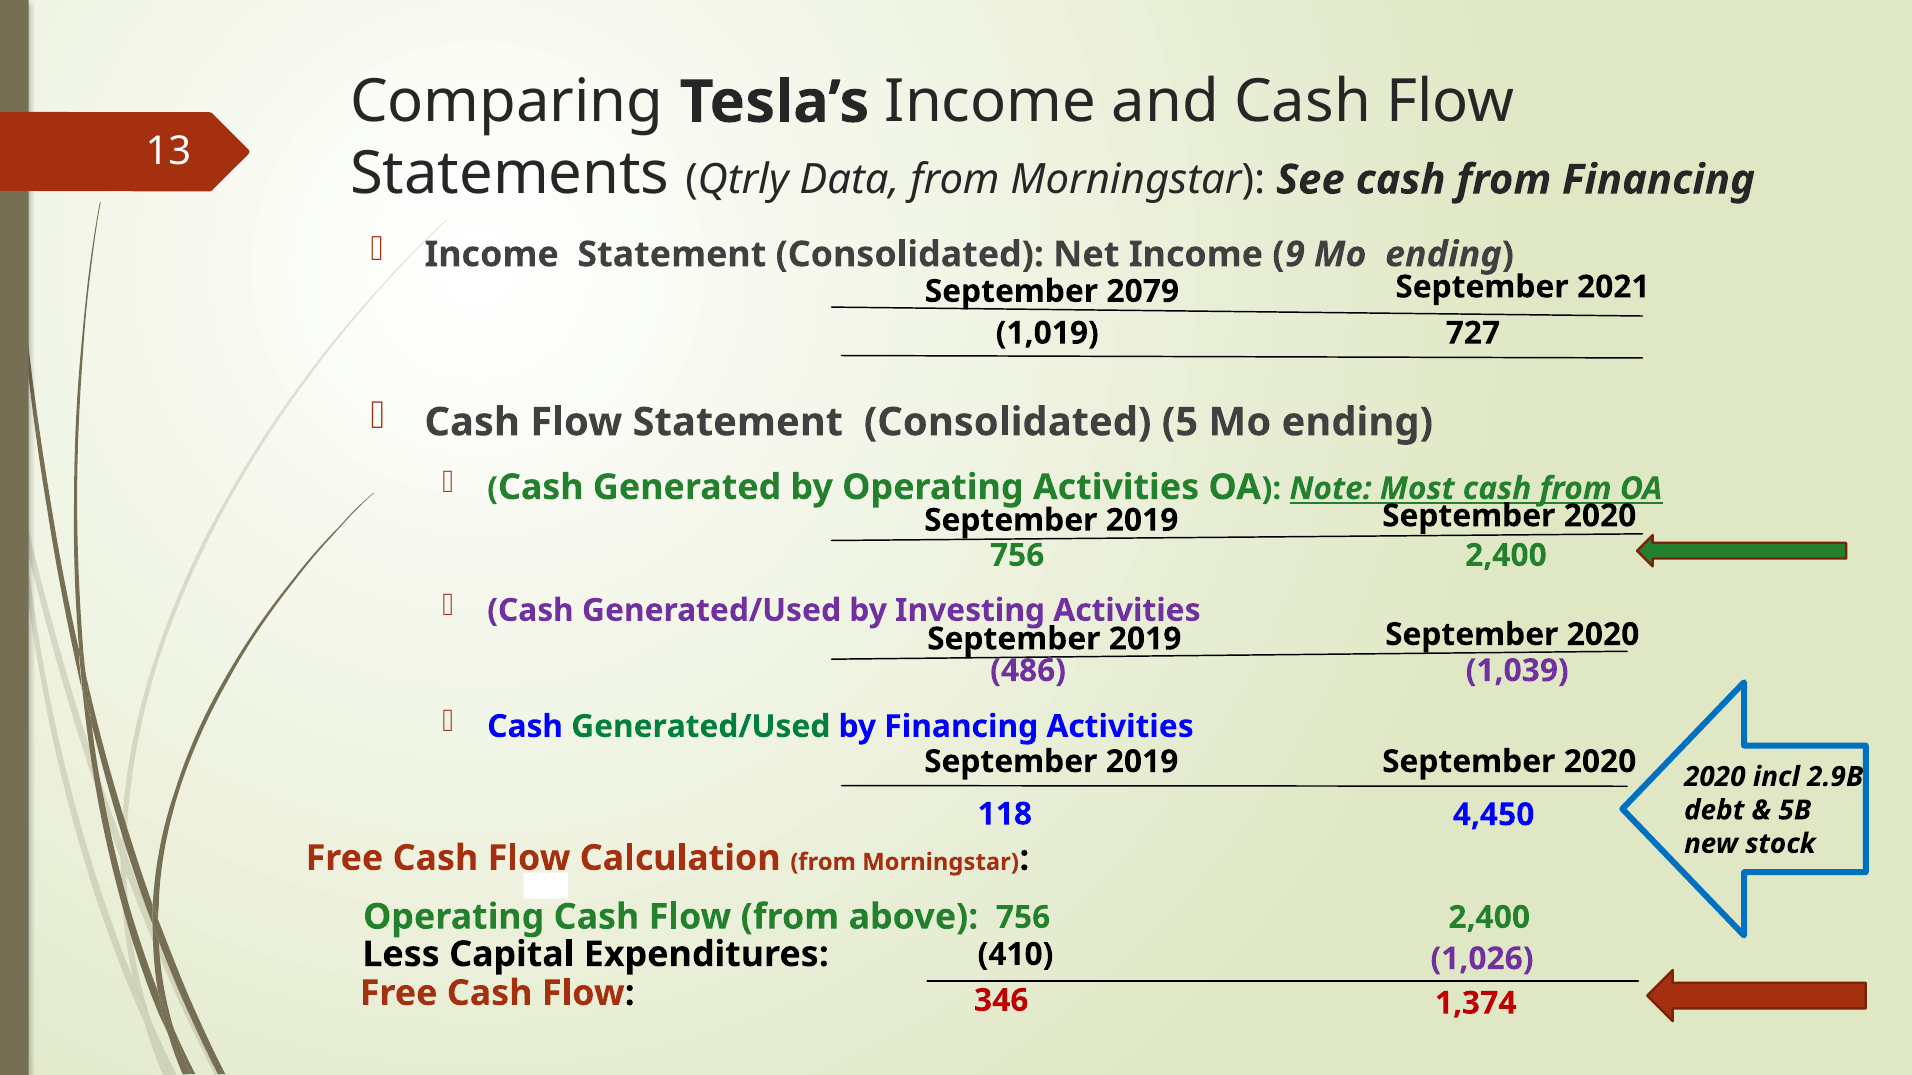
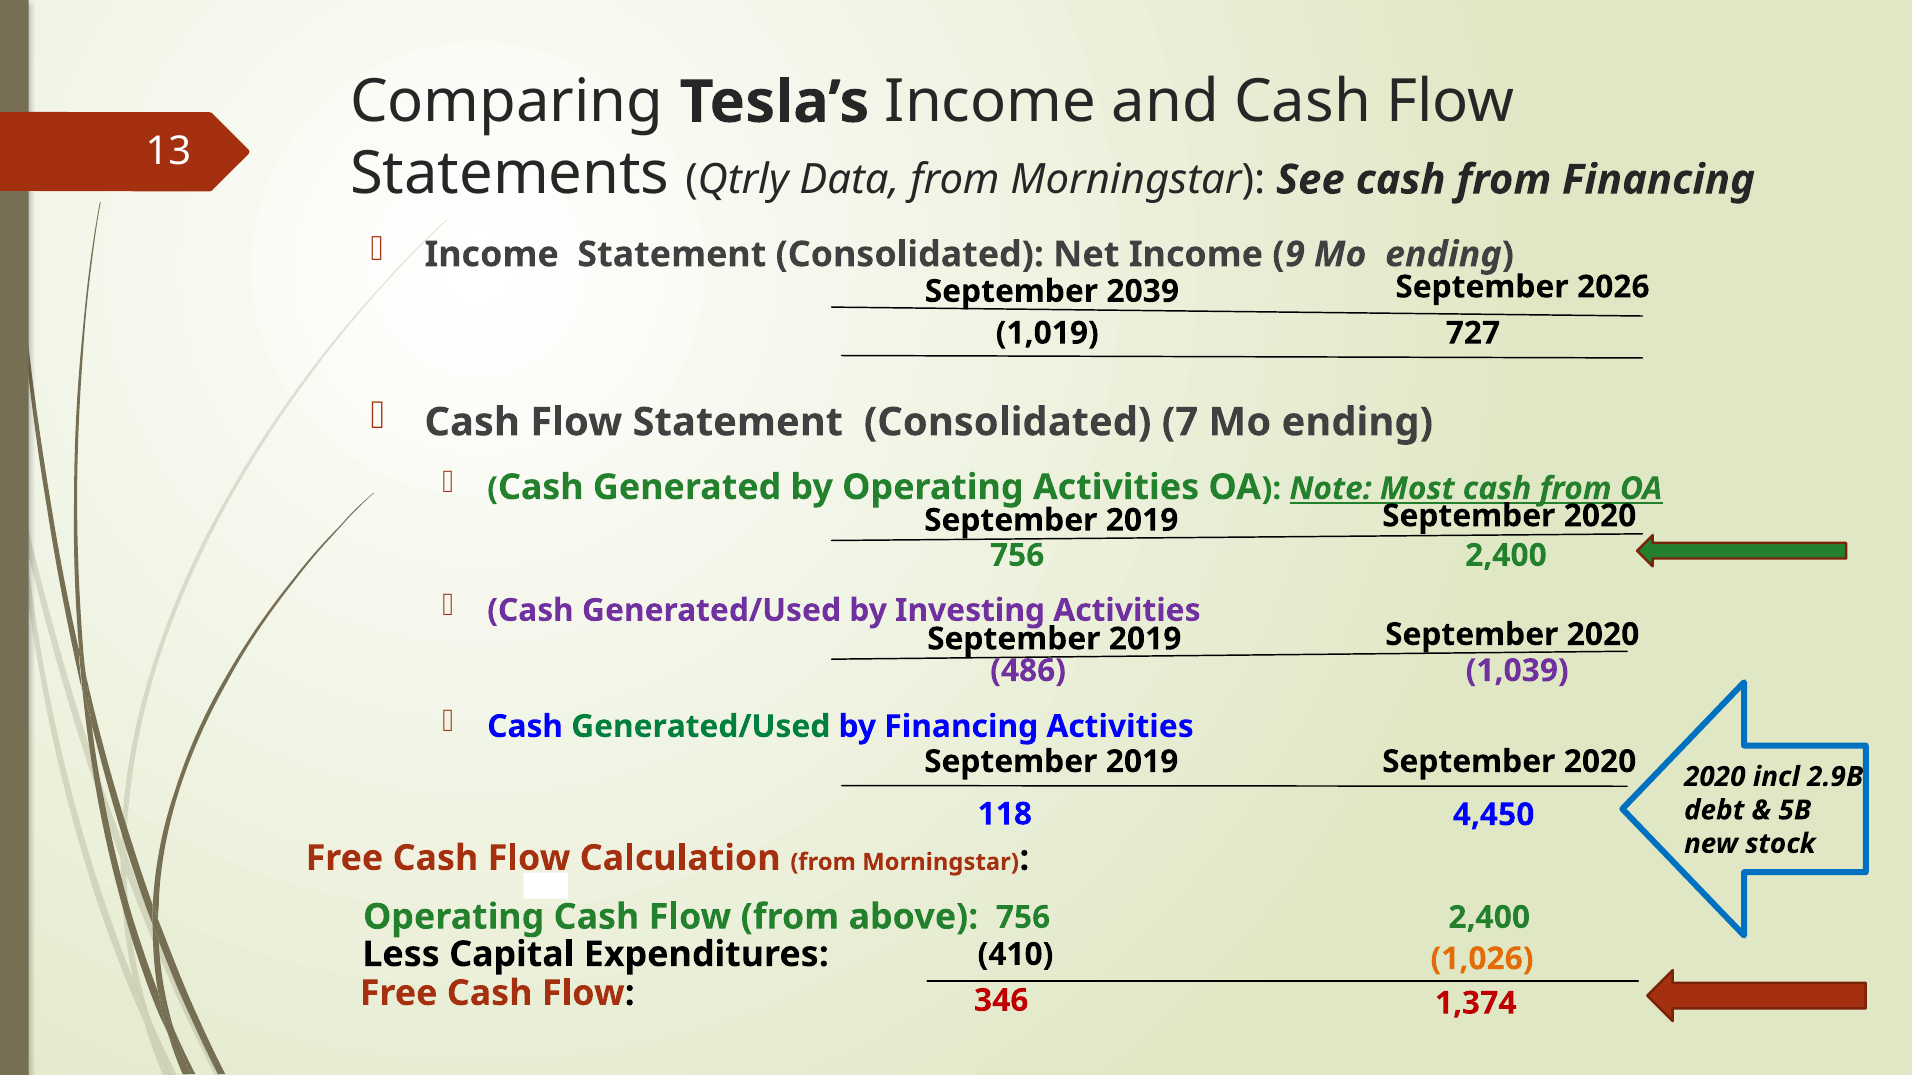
2021: 2021 -> 2026 (1613, 287)
2079: 2079 -> 2039 (1143, 291)
5: 5 -> 7 (1180, 422)
1,026 colour: purple -> orange (1482, 959)
